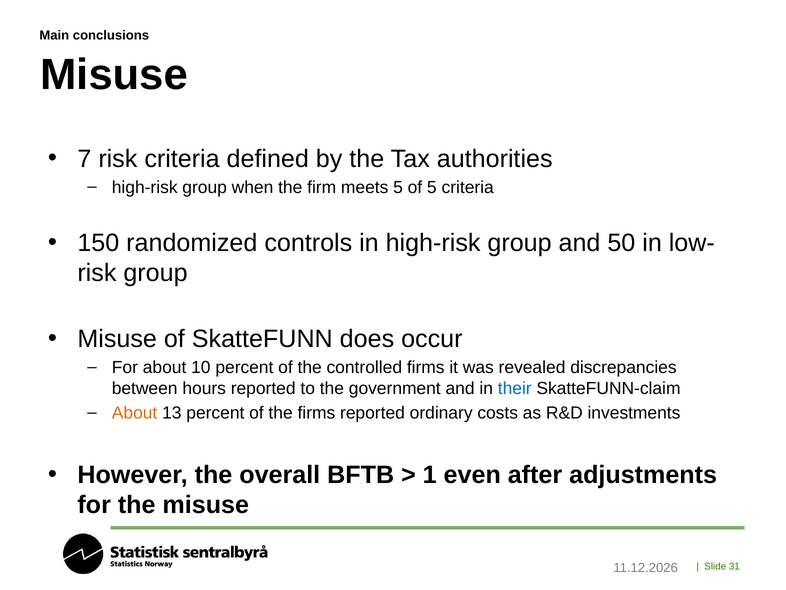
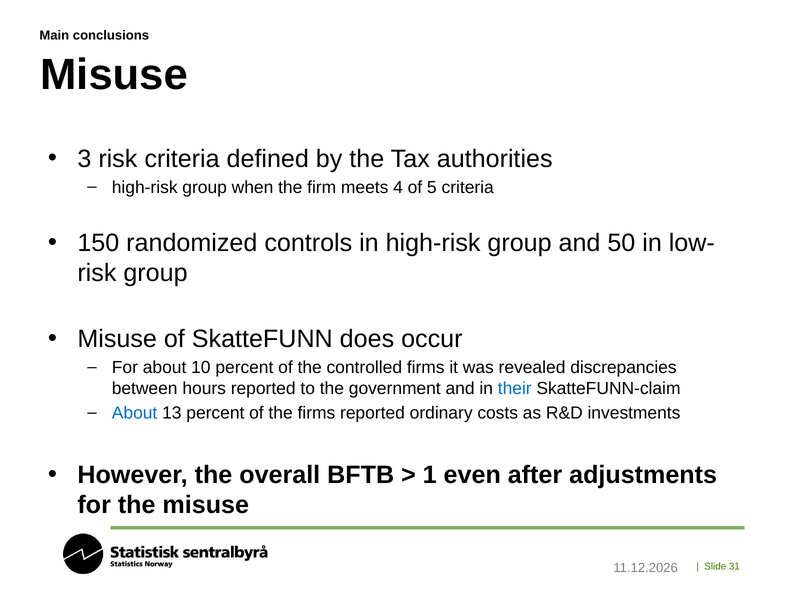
7: 7 -> 3 (84, 159)
meets 5: 5 -> 4 (398, 187)
About colour: orange -> blue (135, 413)
